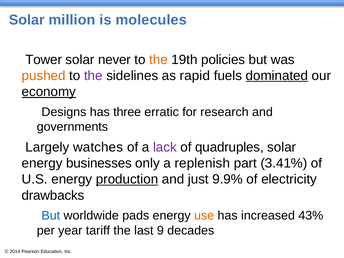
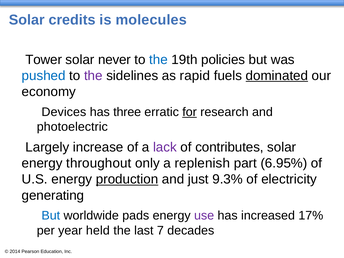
million: million -> credits (72, 20)
the colour: orange -> blue (159, 60)
pushed colour: orange -> blue (44, 76)
economy underline: present -> none (49, 92)
Designs: Designs -> Devices (64, 112)
for underline: none -> present (190, 112)
governments: governments -> photoelectric (72, 127)
watches: watches -> increase (98, 147)
quadruples: quadruples -> contributes (229, 147)
businesses: businesses -> throughout (99, 163)
3.41%: 3.41% -> 6.95% (284, 163)
9.9%: 9.9% -> 9.3% (228, 179)
drawbacks: drawbacks -> generating (53, 195)
use colour: orange -> purple (204, 216)
43%: 43% -> 17% (311, 216)
tariff: tariff -> held (98, 230)
9: 9 -> 7 (160, 230)
